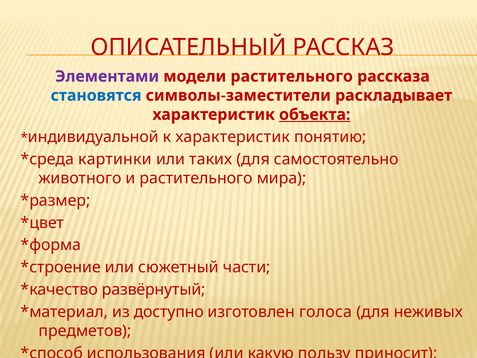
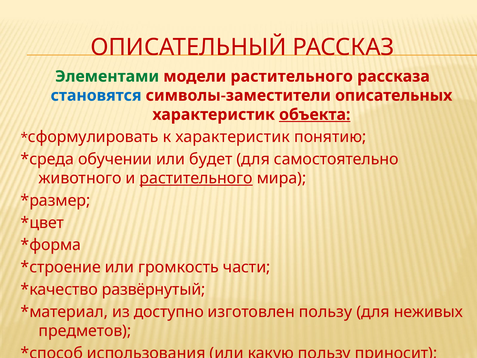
Элементами colour: purple -> green (107, 76)
раскладывает: раскладывает -> описательных (394, 95)
индивидуальной: индивидуальной -> сформулировать (93, 137)
картинки: картинки -> обучении (115, 159)
таких: таких -> будет (211, 159)
растительного underline: none -> present (196, 178)
сюжетный: сюжетный -> громкость (178, 267)
изготовлен голоса: голоса -> пользу (326, 312)
